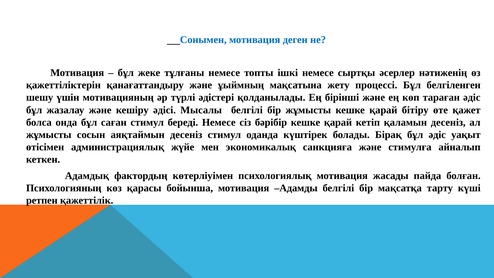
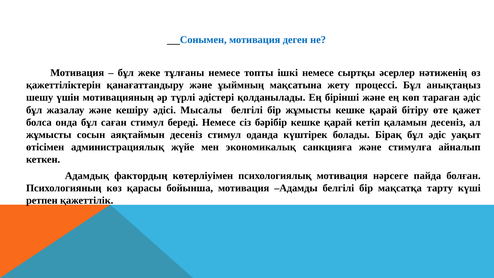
белгiленген: белгiленген -> анықтаңыз (454, 85)
жасады: жасады -> нәрсеге (391, 176)
